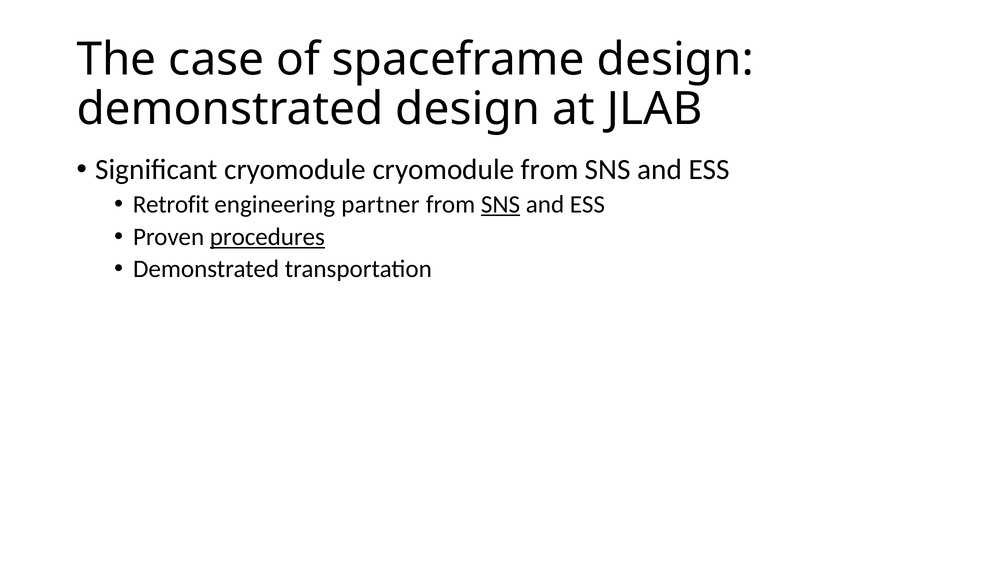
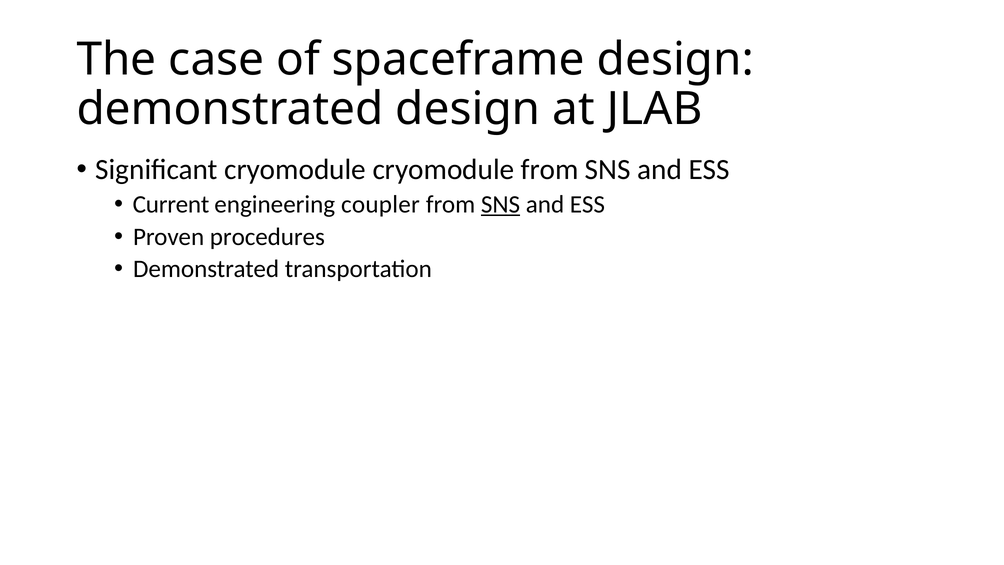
Retrofit: Retrofit -> Current (171, 204)
partner: partner -> coupler (380, 204)
procedures underline: present -> none (267, 237)
